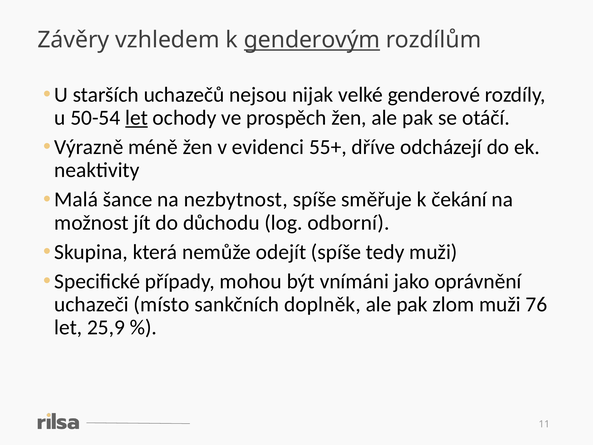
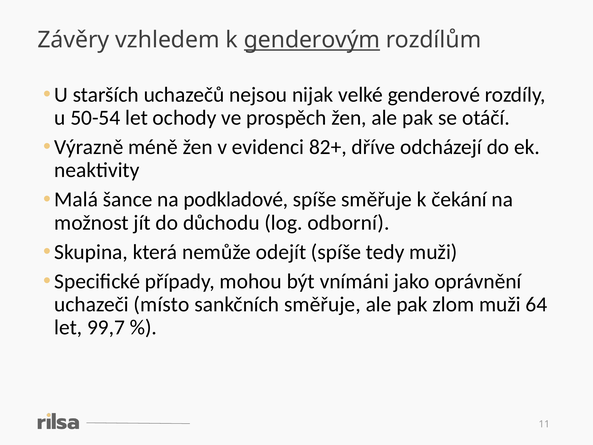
let underline: present -> none (136, 118)
55+: 55+ -> 82+ (328, 147)
nezbytnost: nezbytnost -> podkladové (236, 199)
sankčních doplněk: doplněk -> směřuje (322, 304)
76: 76 -> 64 (536, 304)
25,9: 25,9 -> 99,7 (106, 327)
